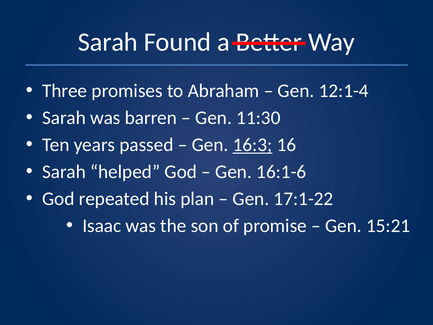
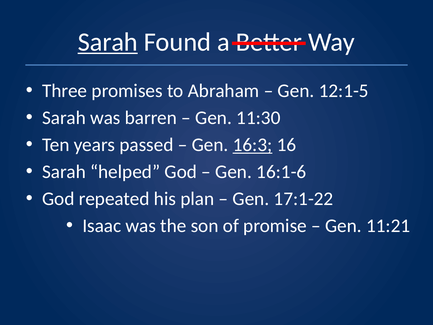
Sarah underline: none -> present (108, 42)
12:1-4: 12:1-4 -> 12:1-5 (344, 91)
15:21: 15:21 -> 11:21 (388, 226)
